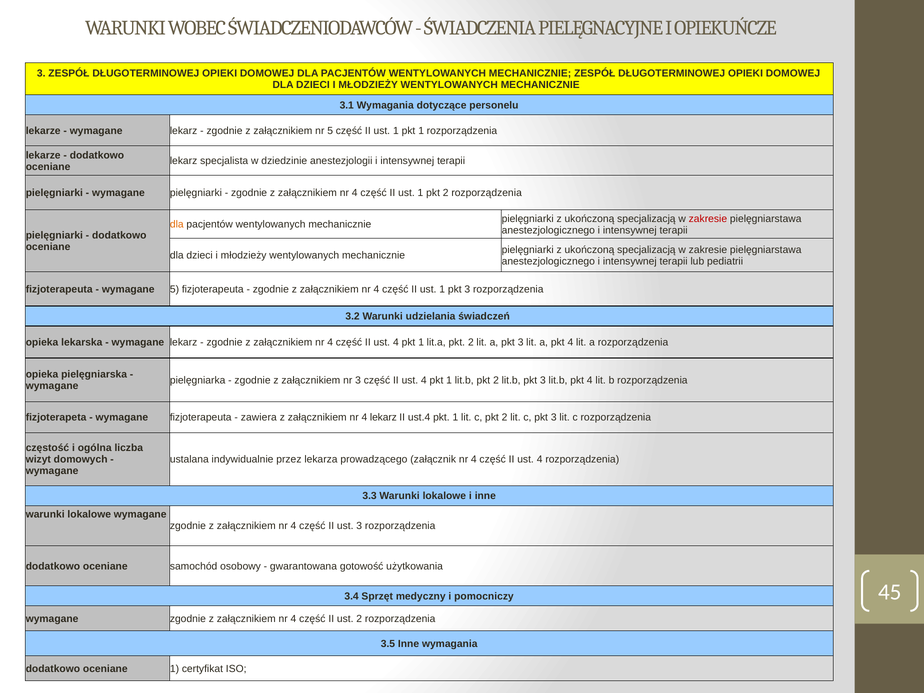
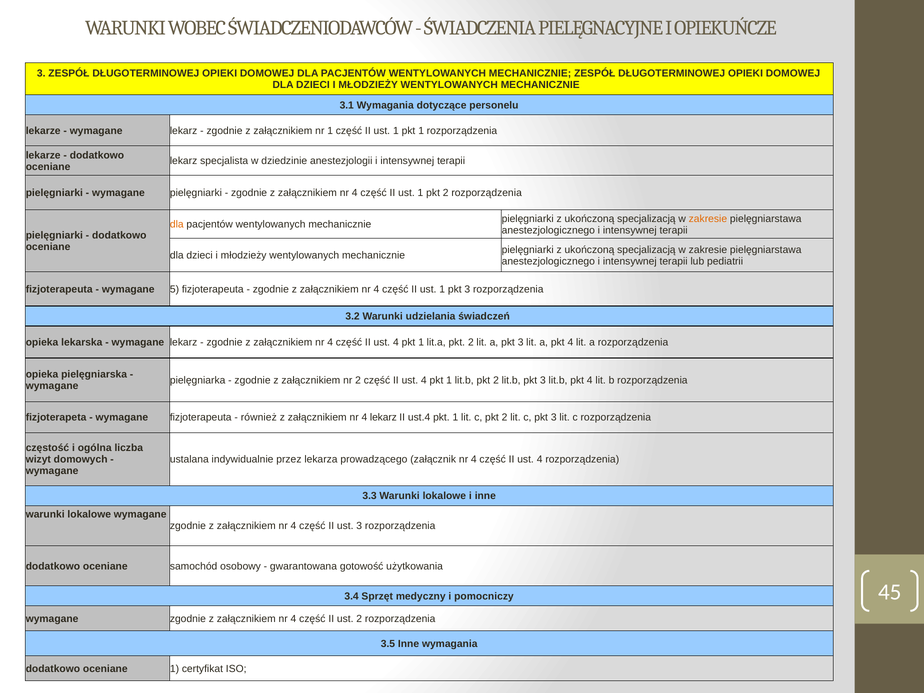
nr 5: 5 -> 1 (330, 131)
zakresie colour: red -> orange (708, 219)
nr 3: 3 -> 2 (358, 380)
zawiera: zawiera -> również (259, 417)
